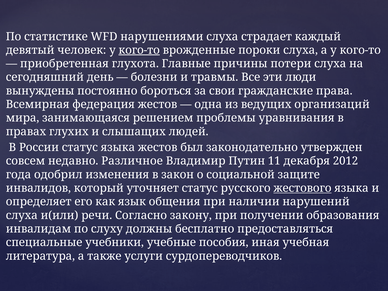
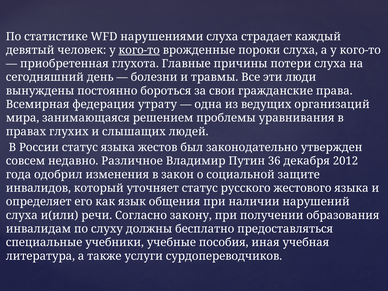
федерация жестов: жестов -> утрату (157, 104)
11: 11 -> 36 (274, 161)
жестового underline: present -> none (302, 188)
